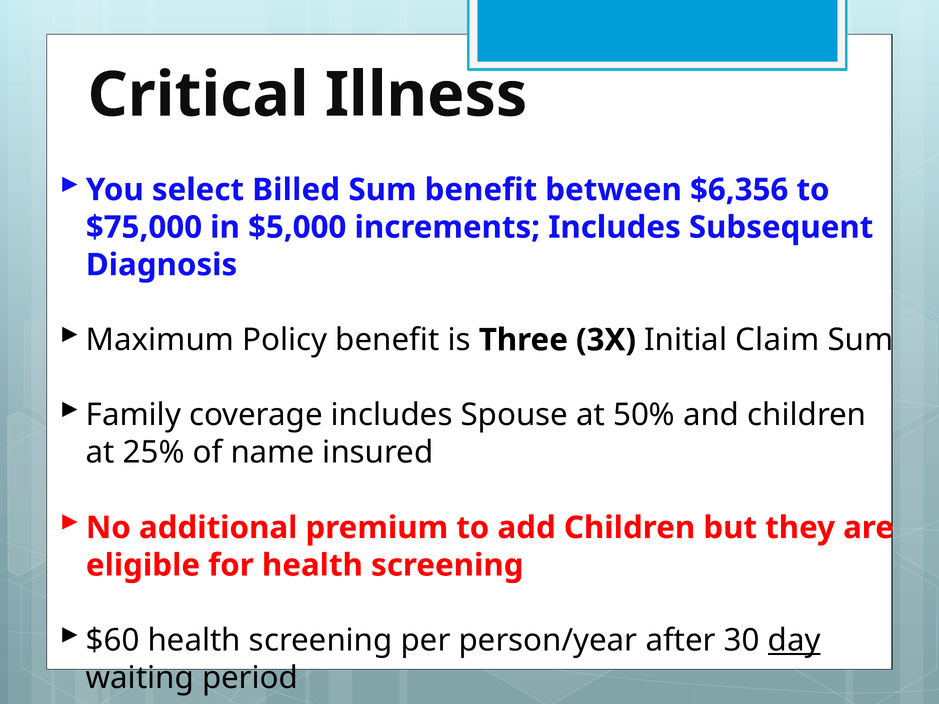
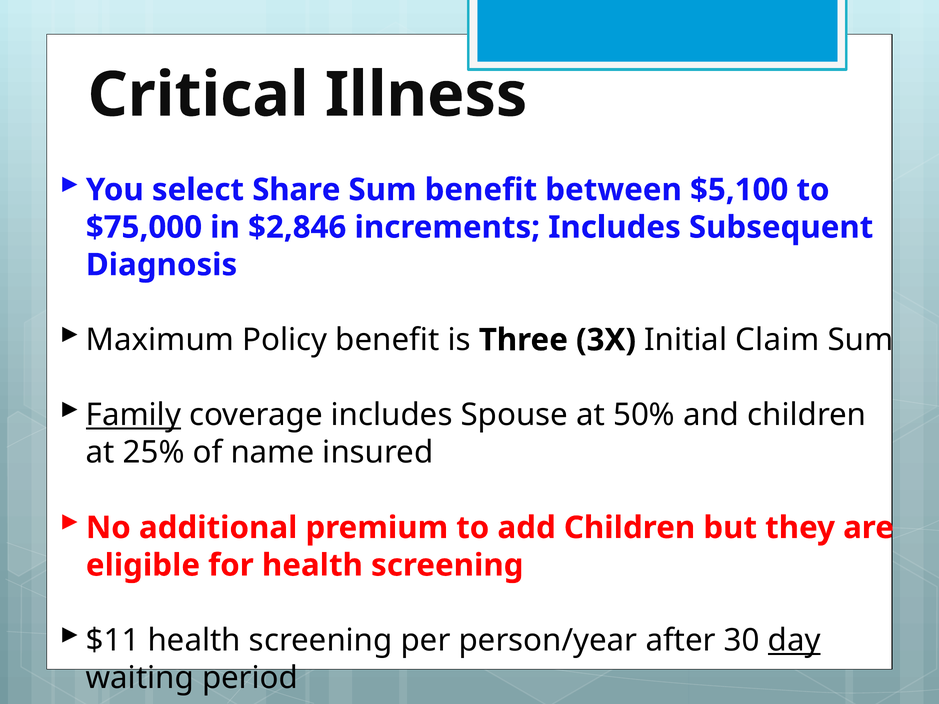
Billed: Billed -> Share (296, 190)
$6,356: $6,356 -> $5,100 (739, 190)
$5,000: $5,000 -> $2,846 (297, 227)
Family underline: none -> present (133, 415)
$60: $60 -> $11 (113, 641)
